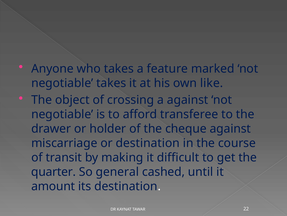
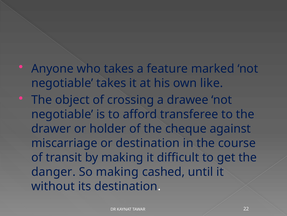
a against: against -> drawee (188, 100)
quarter: quarter -> danger (53, 171)
So general: general -> making (117, 171)
amount: amount -> without (53, 186)
